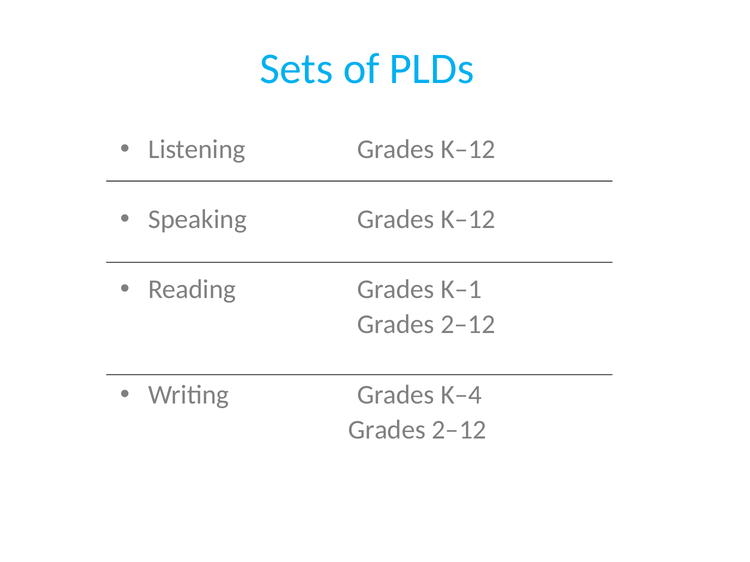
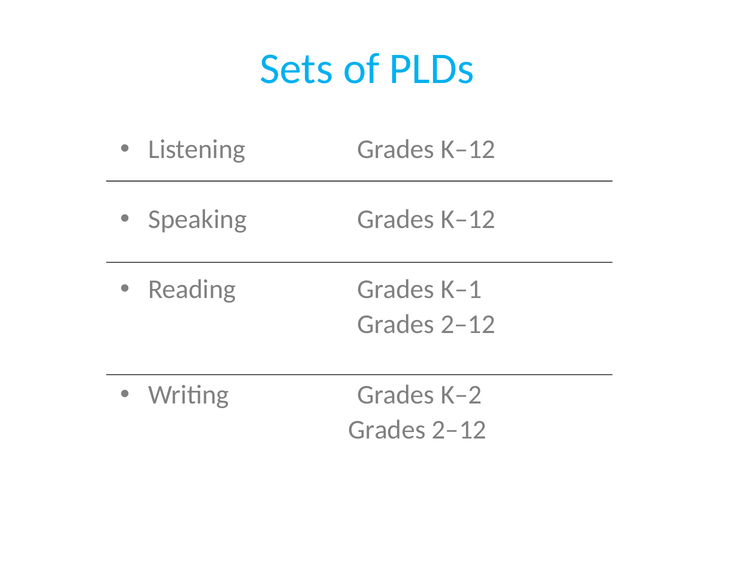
K–4: K–4 -> K–2 (461, 395)
